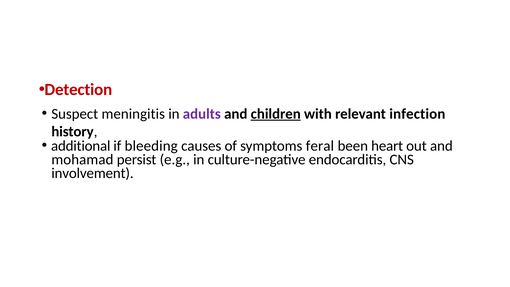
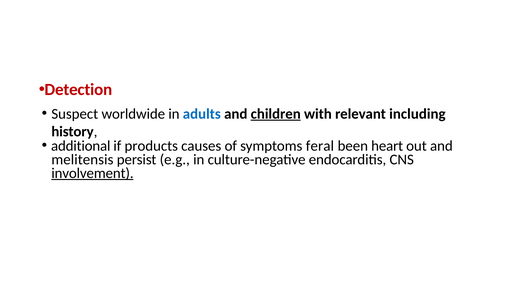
meningitis: meningitis -> worldwide (133, 114)
adults colour: purple -> blue (202, 114)
infection: infection -> including (417, 114)
bleeding: bleeding -> products (151, 146)
mohamad: mohamad -> melitensis (82, 159)
involvement underline: none -> present (92, 173)
